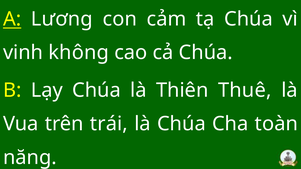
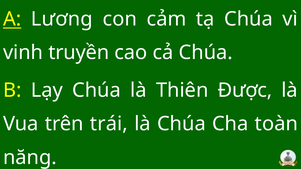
không: không -> truyền (79, 53)
Thuê: Thuê -> Được (245, 90)
